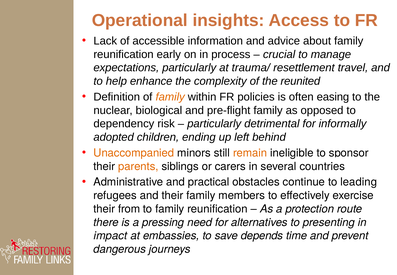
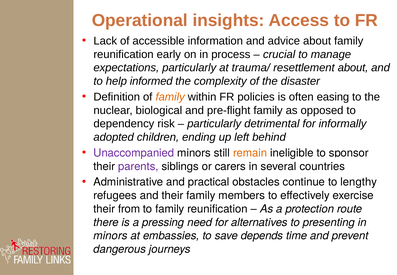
resettlement travel: travel -> about (353, 68)
help enhance: enhance -> informed (151, 81)
reunited: reunited -> disaster (300, 81)
Unaccompanied colour: orange -> purple (134, 153)
parents colour: orange -> purple (138, 166)
leading: leading -> lengthy (359, 182)
impact: impact -> minors (110, 236)
